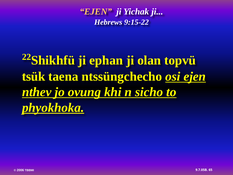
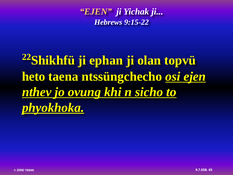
tsük: tsük -> heto (34, 76)
